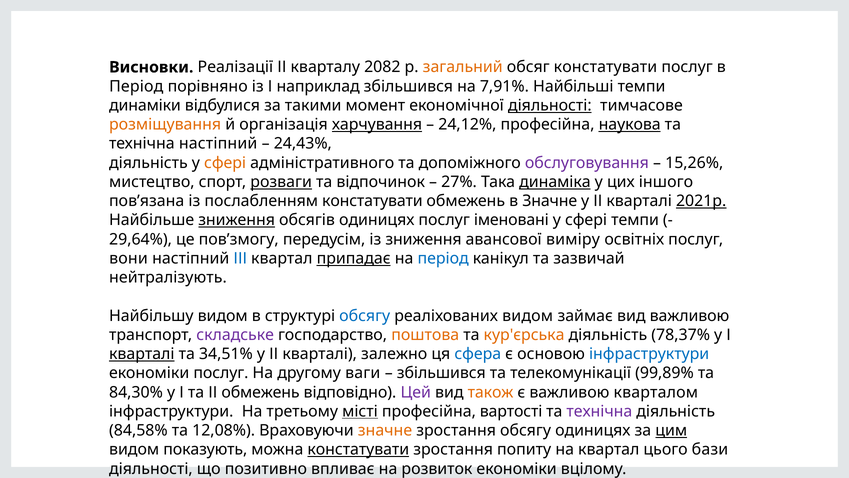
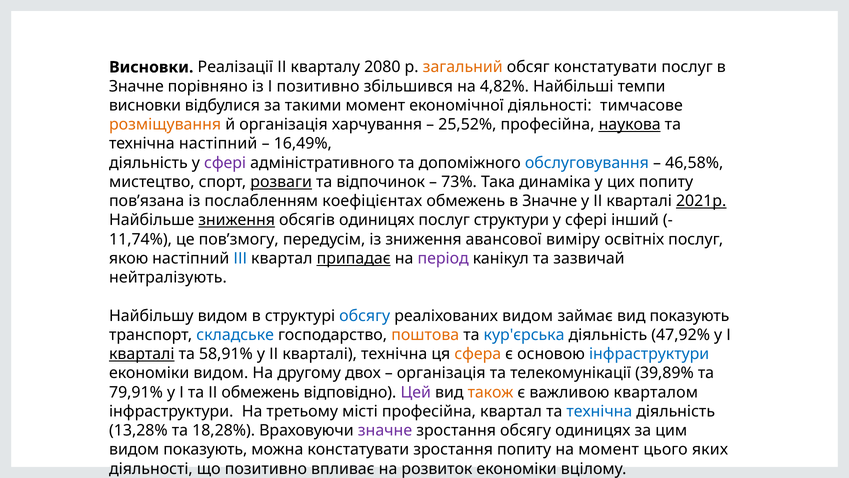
2082: 2082 -> 2080 (382, 67)
Період: Період -> Значне (136, 86)
І наприклад: наприклад -> позитивно (318, 86)
7,91%: 7,91% -> 4,82% (504, 86)
динаміки: динаміки -> висновки (145, 105)
діяльності underline: present -> none (550, 105)
харчування underline: present -> none (377, 124)
24,12%: 24,12% -> 25,52% (467, 124)
24,43%: 24,43% -> 16,49% (303, 144)
сфері colour: orange -> purple (225, 163)
обслуговування colour: purple -> blue (587, 163)
15,26%: 15,26% -> 46,58% (694, 163)
27%: 27% -> 73% (459, 182)
динаміка underline: present -> none (555, 182)
цих іншого: іншого -> попиту (666, 182)
послабленням констатувати: констатувати -> коефіцієнтах (372, 201)
іменовані: іменовані -> структури (511, 220)
сфері темпи: темпи -> інший (635, 220)
29,64%: 29,64% -> 11,74% (141, 239)
вони: вони -> якою (129, 258)
період colour: blue -> purple (443, 258)
вид важливою: важливою -> показують (690, 316)
складське colour: purple -> blue (235, 335)
кур'єрська colour: orange -> blue (524, 335)
78,37%: 78,37% -> 47,92% (681, 335)
34,51%: 34,51% -> 58,91% (226, 354)
кварталі залежно: залежно -> технічна (394, 354)
сфера colour: blue -> orange (478, 354)
економіки послуг: послуг -> видом (221, 373)
ваги: ваги -> двох (363, 373)
збільшився: збільшився -> організація (441, 373)
99,89%: 99,89% -> 39,89% (664, 373)
84,30%: 84,30% -> 79,91% (136, 392)
місті underline: present -> none (360, 411)
професійна вартості: вартості -> квартал (511, 411)
технічна colour: purple -> blue (599, 411)
84,58%: 84,58% -> 13,28% (138, 430)
12,08%: 12,08% -> 18,28% (224, 430)
значне colour: orange -> purple (385, 430)
цим underline: present -> none (671, 430)
констатувати underline: present -> none (358, 449)
на квартал: квартал -> момент (609, 449)
бази: бази -> яких (710, 449)
